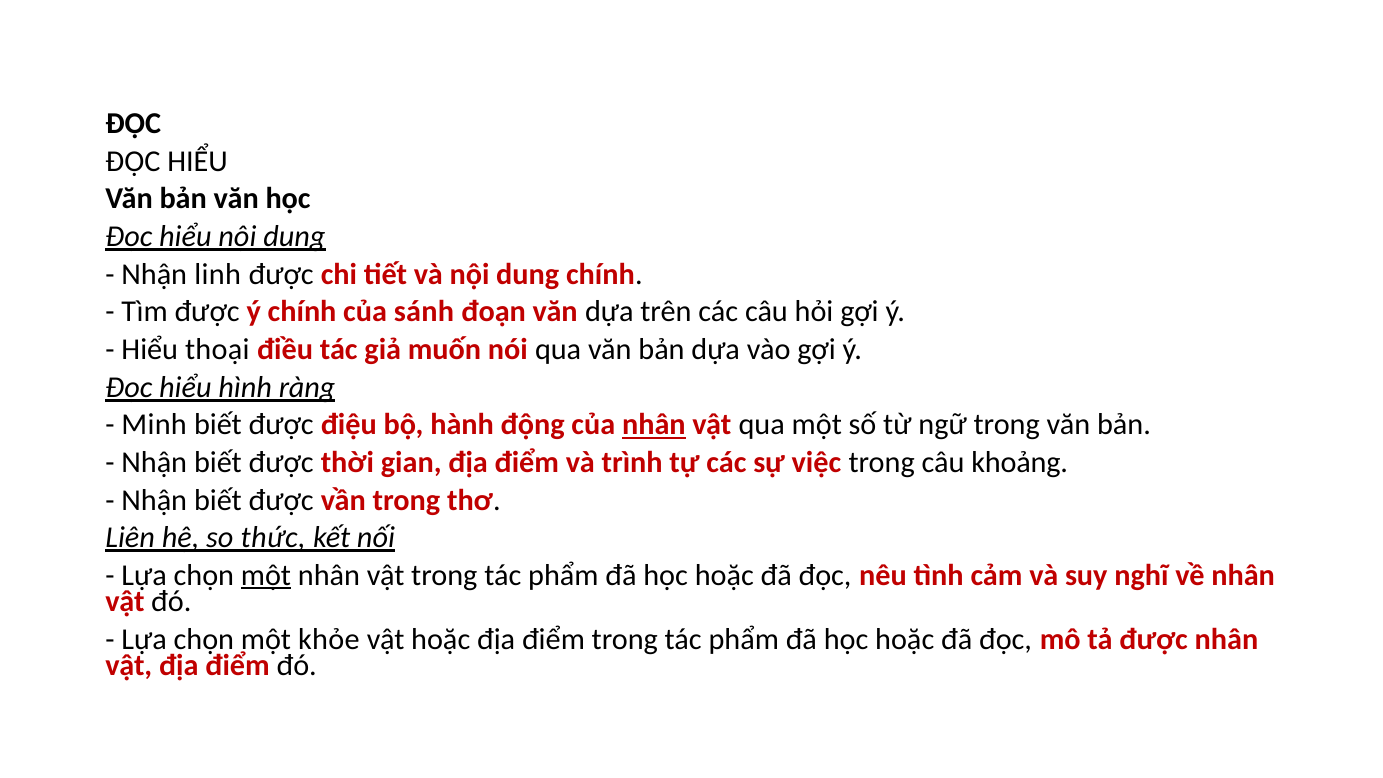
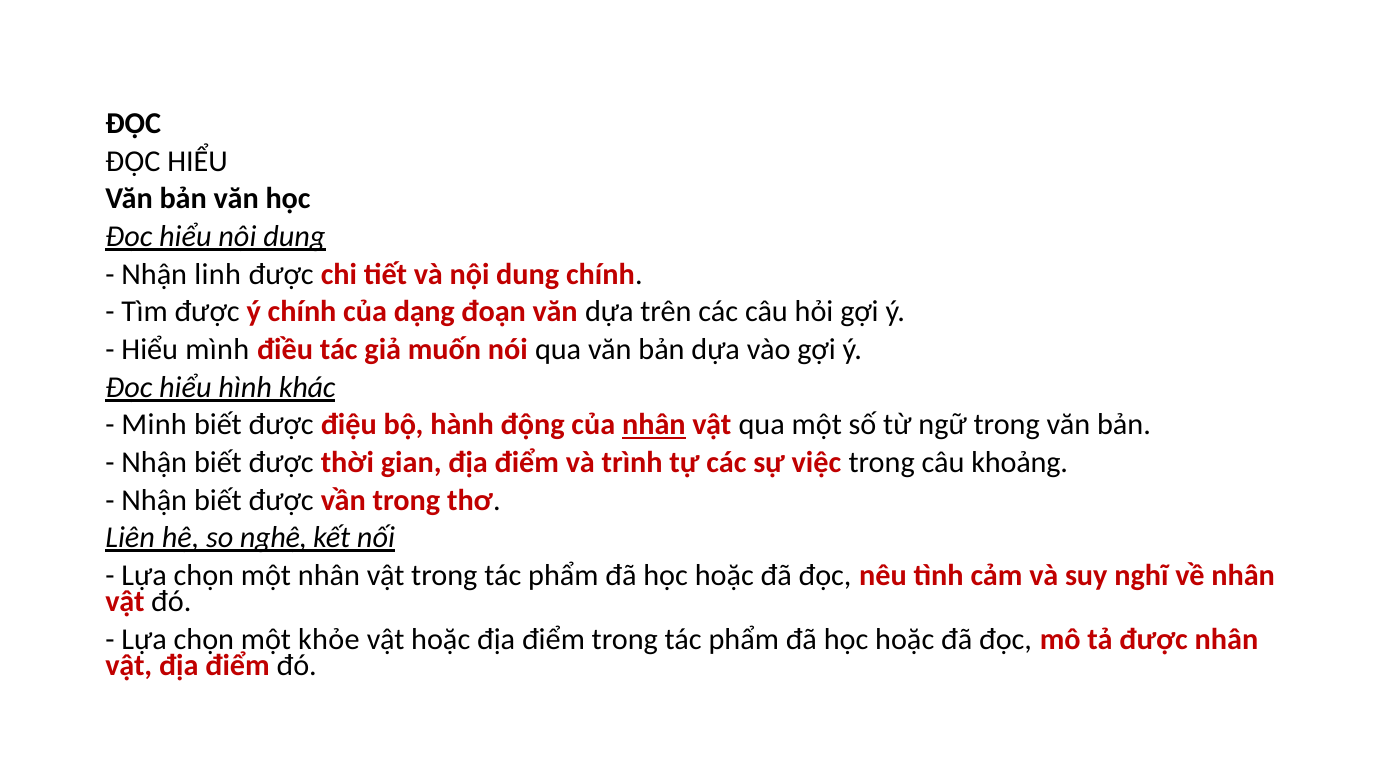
sánh: sánh -> dạng (424, 312)
thoại: thoại -> mình (217, 349)
ràng: ràng -> khác (307, 387)
thức: thức -> nghệ (273, 538)
một underline: present -> none (266, 575)
